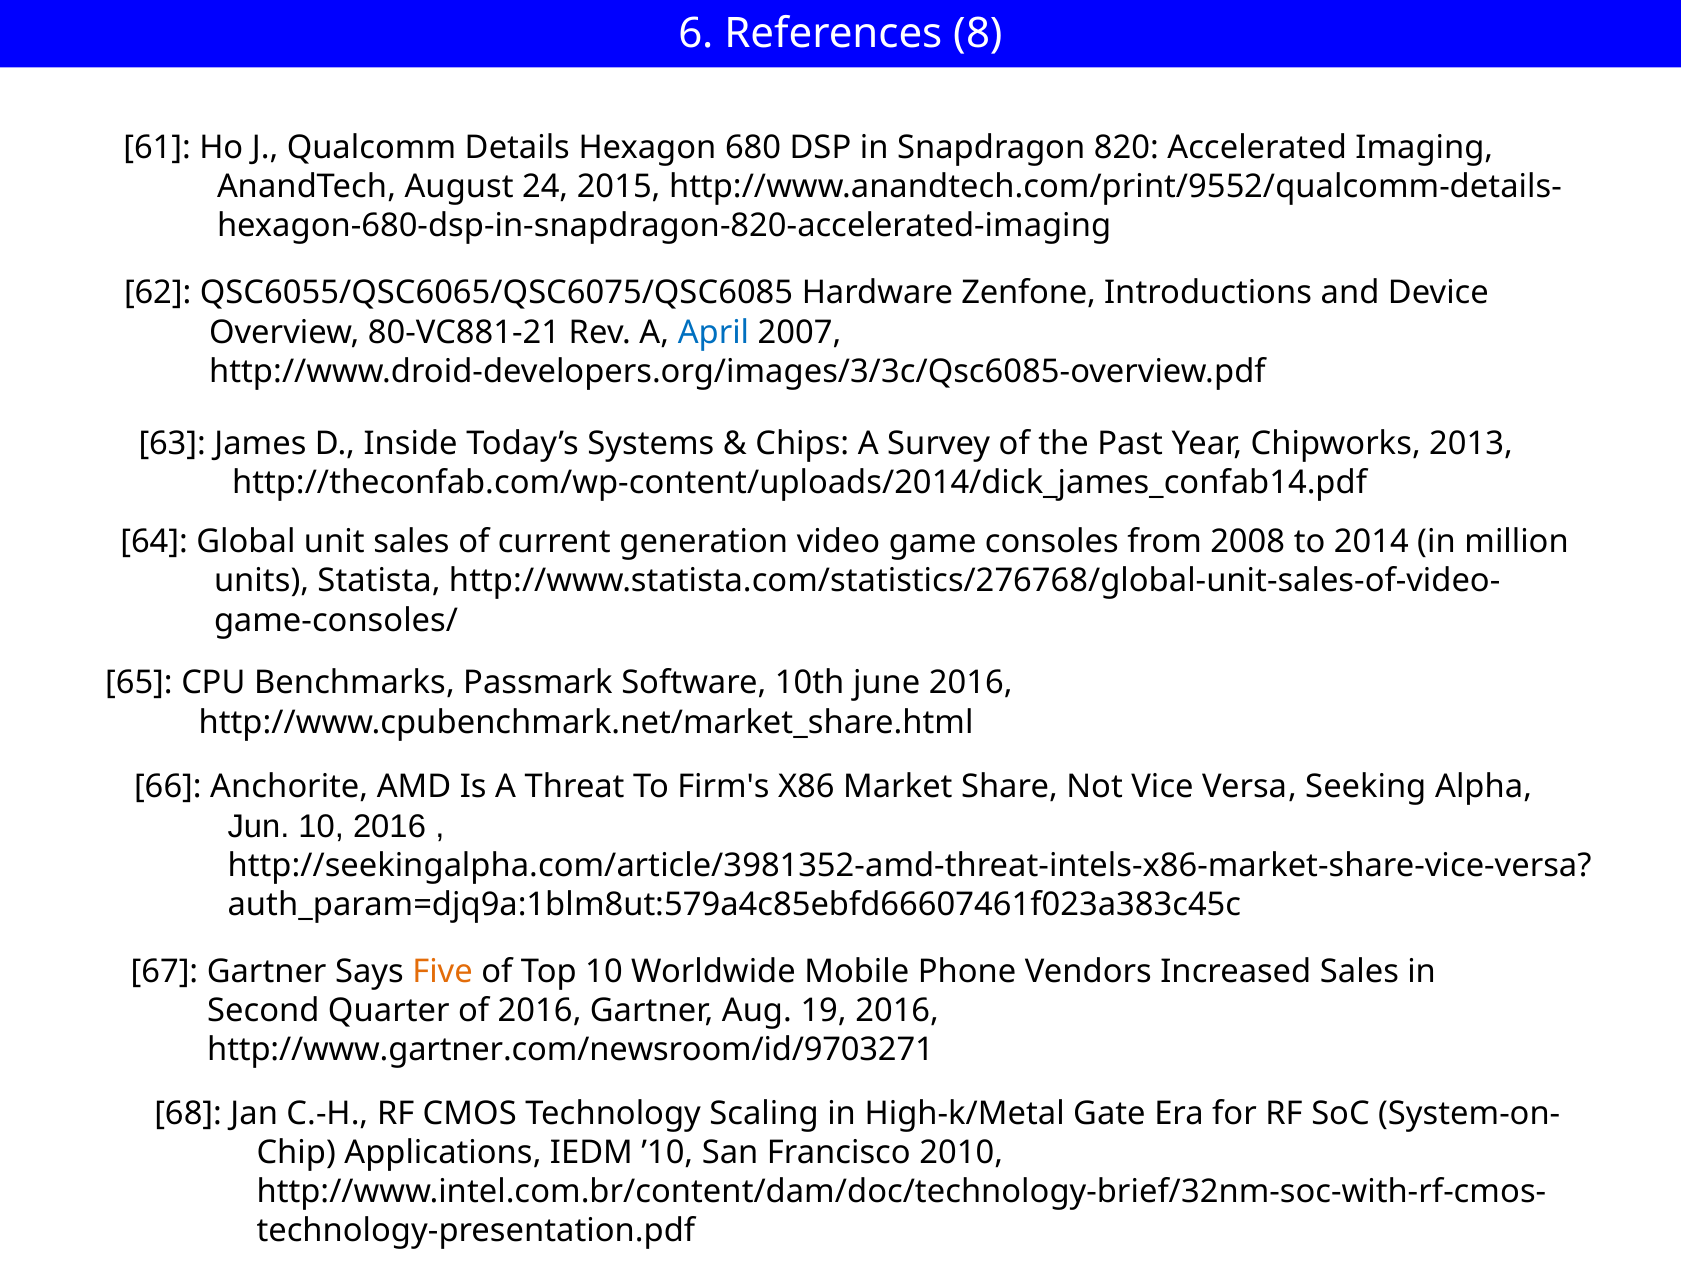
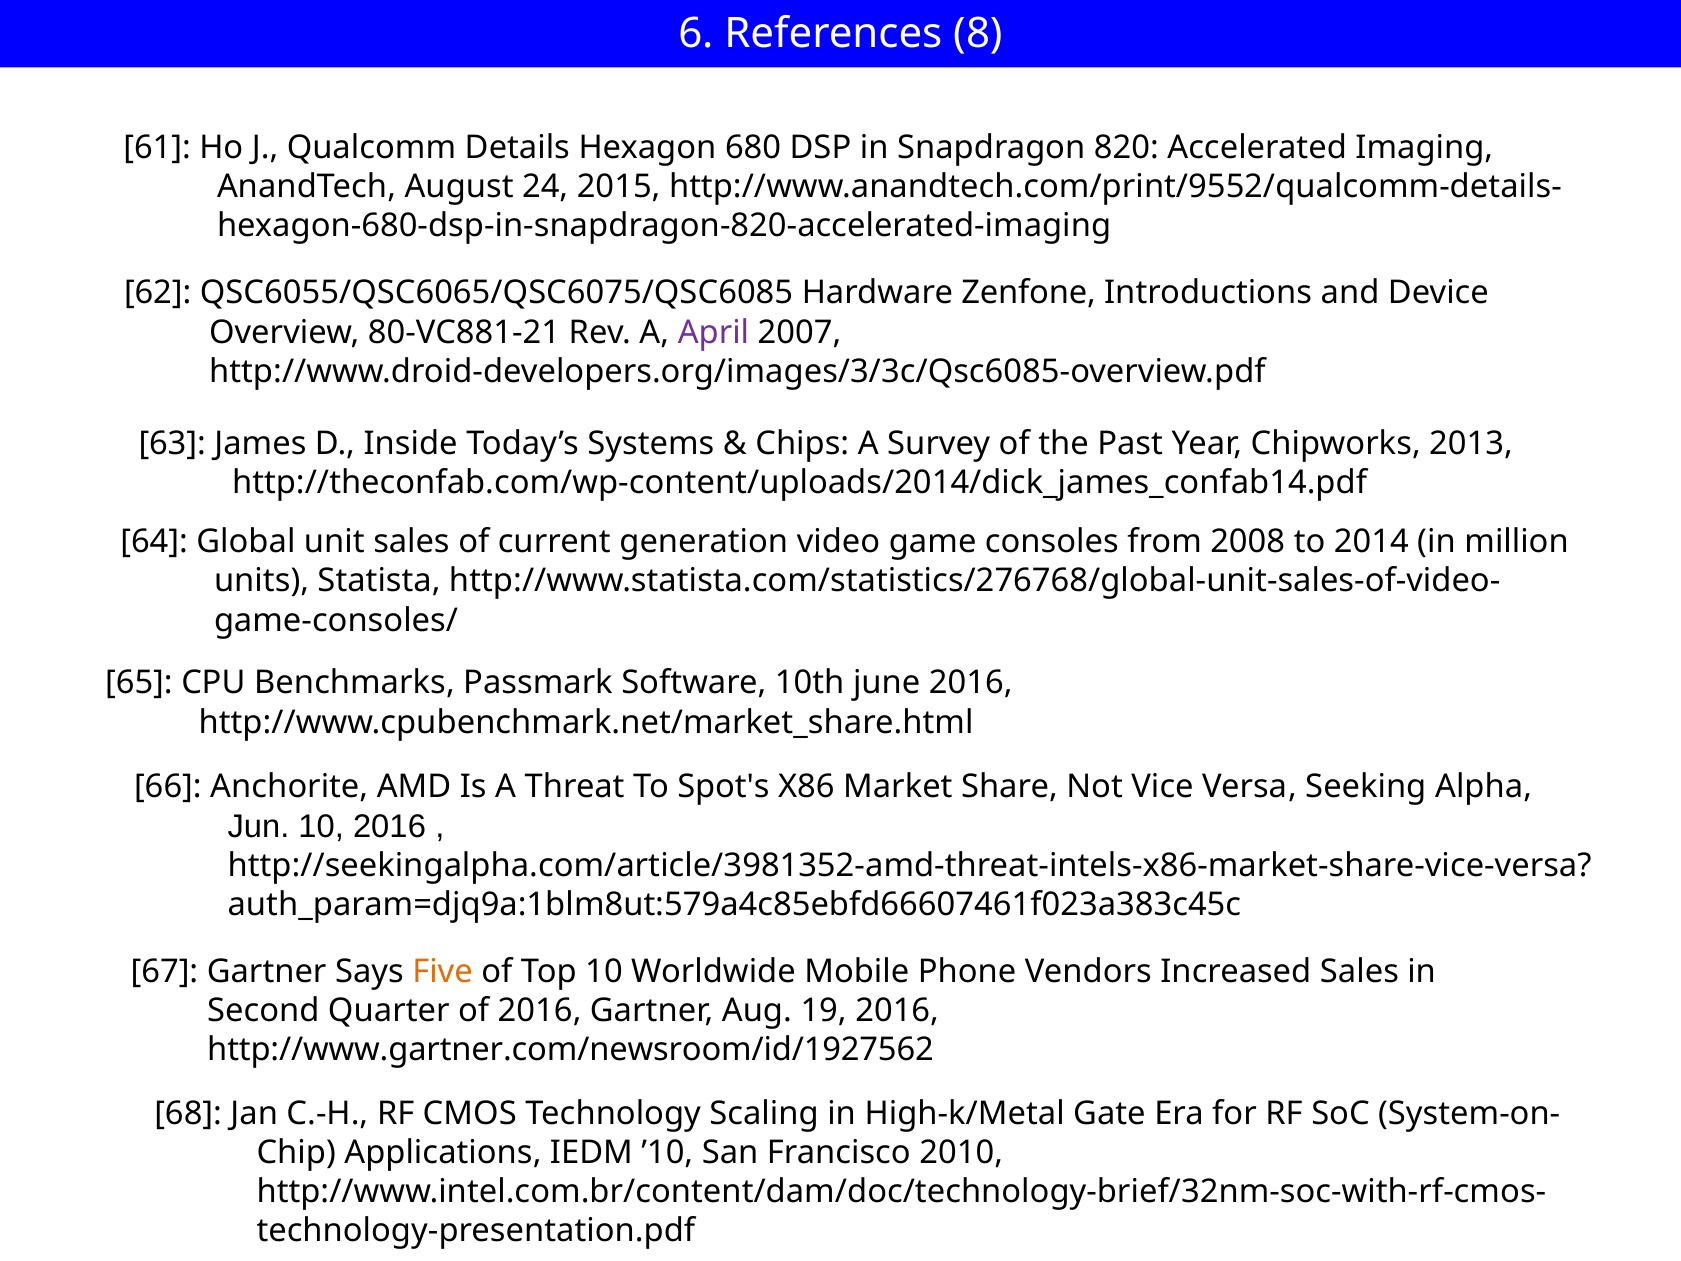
April colour: blue -> purple (713, 332)
Firm's: Firm's -> Spot's (723, 787)
http://www.gartner.com/newsroom/id/9703271: http://www.gartner.com/newsroom/id/9703271 -> http://www.gartner.com/newsroom/id/1927562 (570, 1050)
